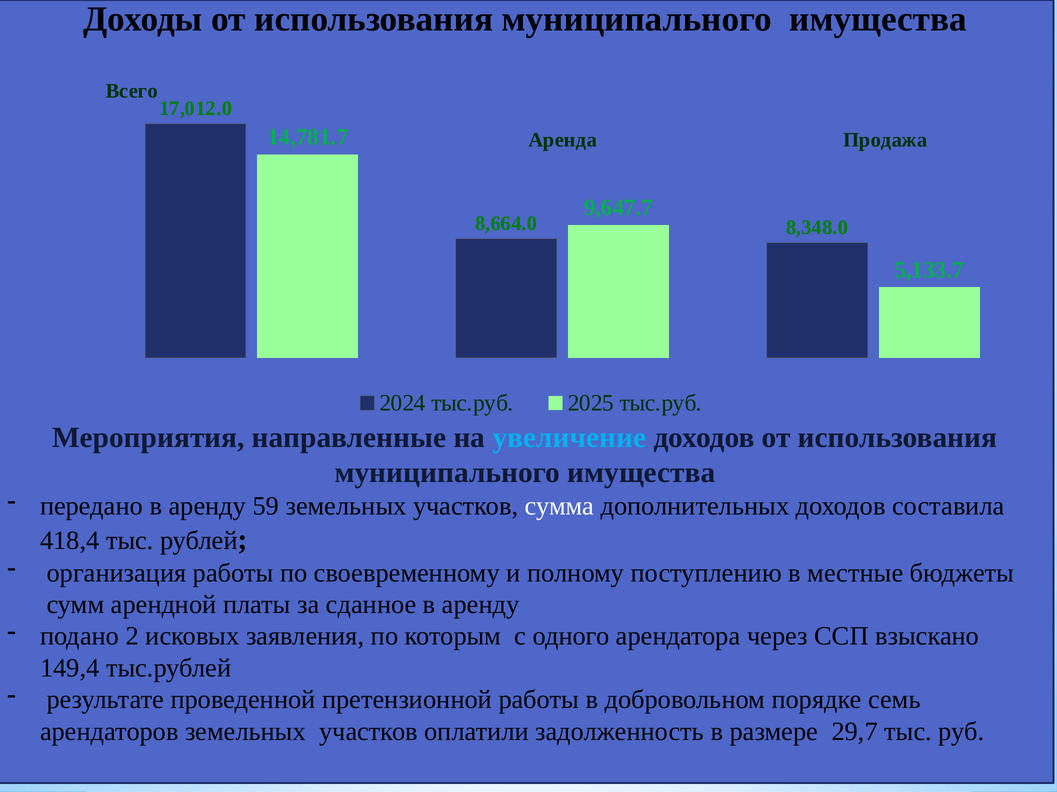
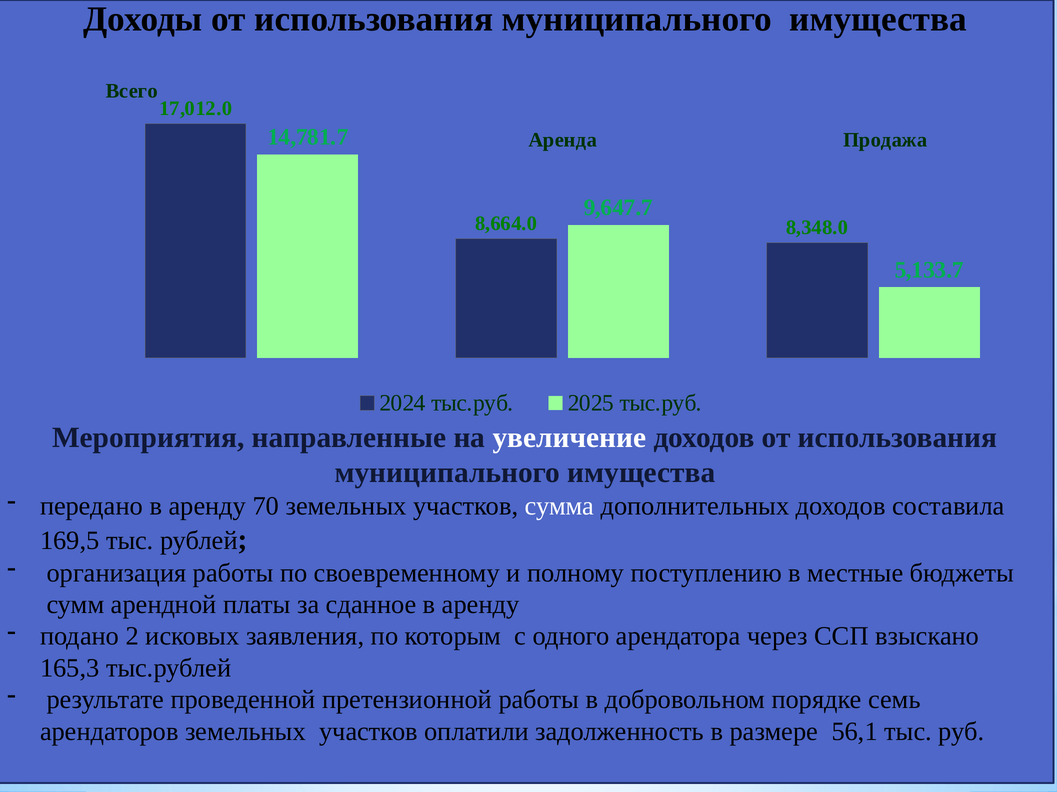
увеличение colour: light blue -> white (569, 438)
59: 59 -> 70 (266, 507)
418,4: 418,4 -> 169,5 (70, 541)
149,4: 149,4 -> 165,3 (70, 669)
29,7: 29,7 -> 56,1 (855, 732)
